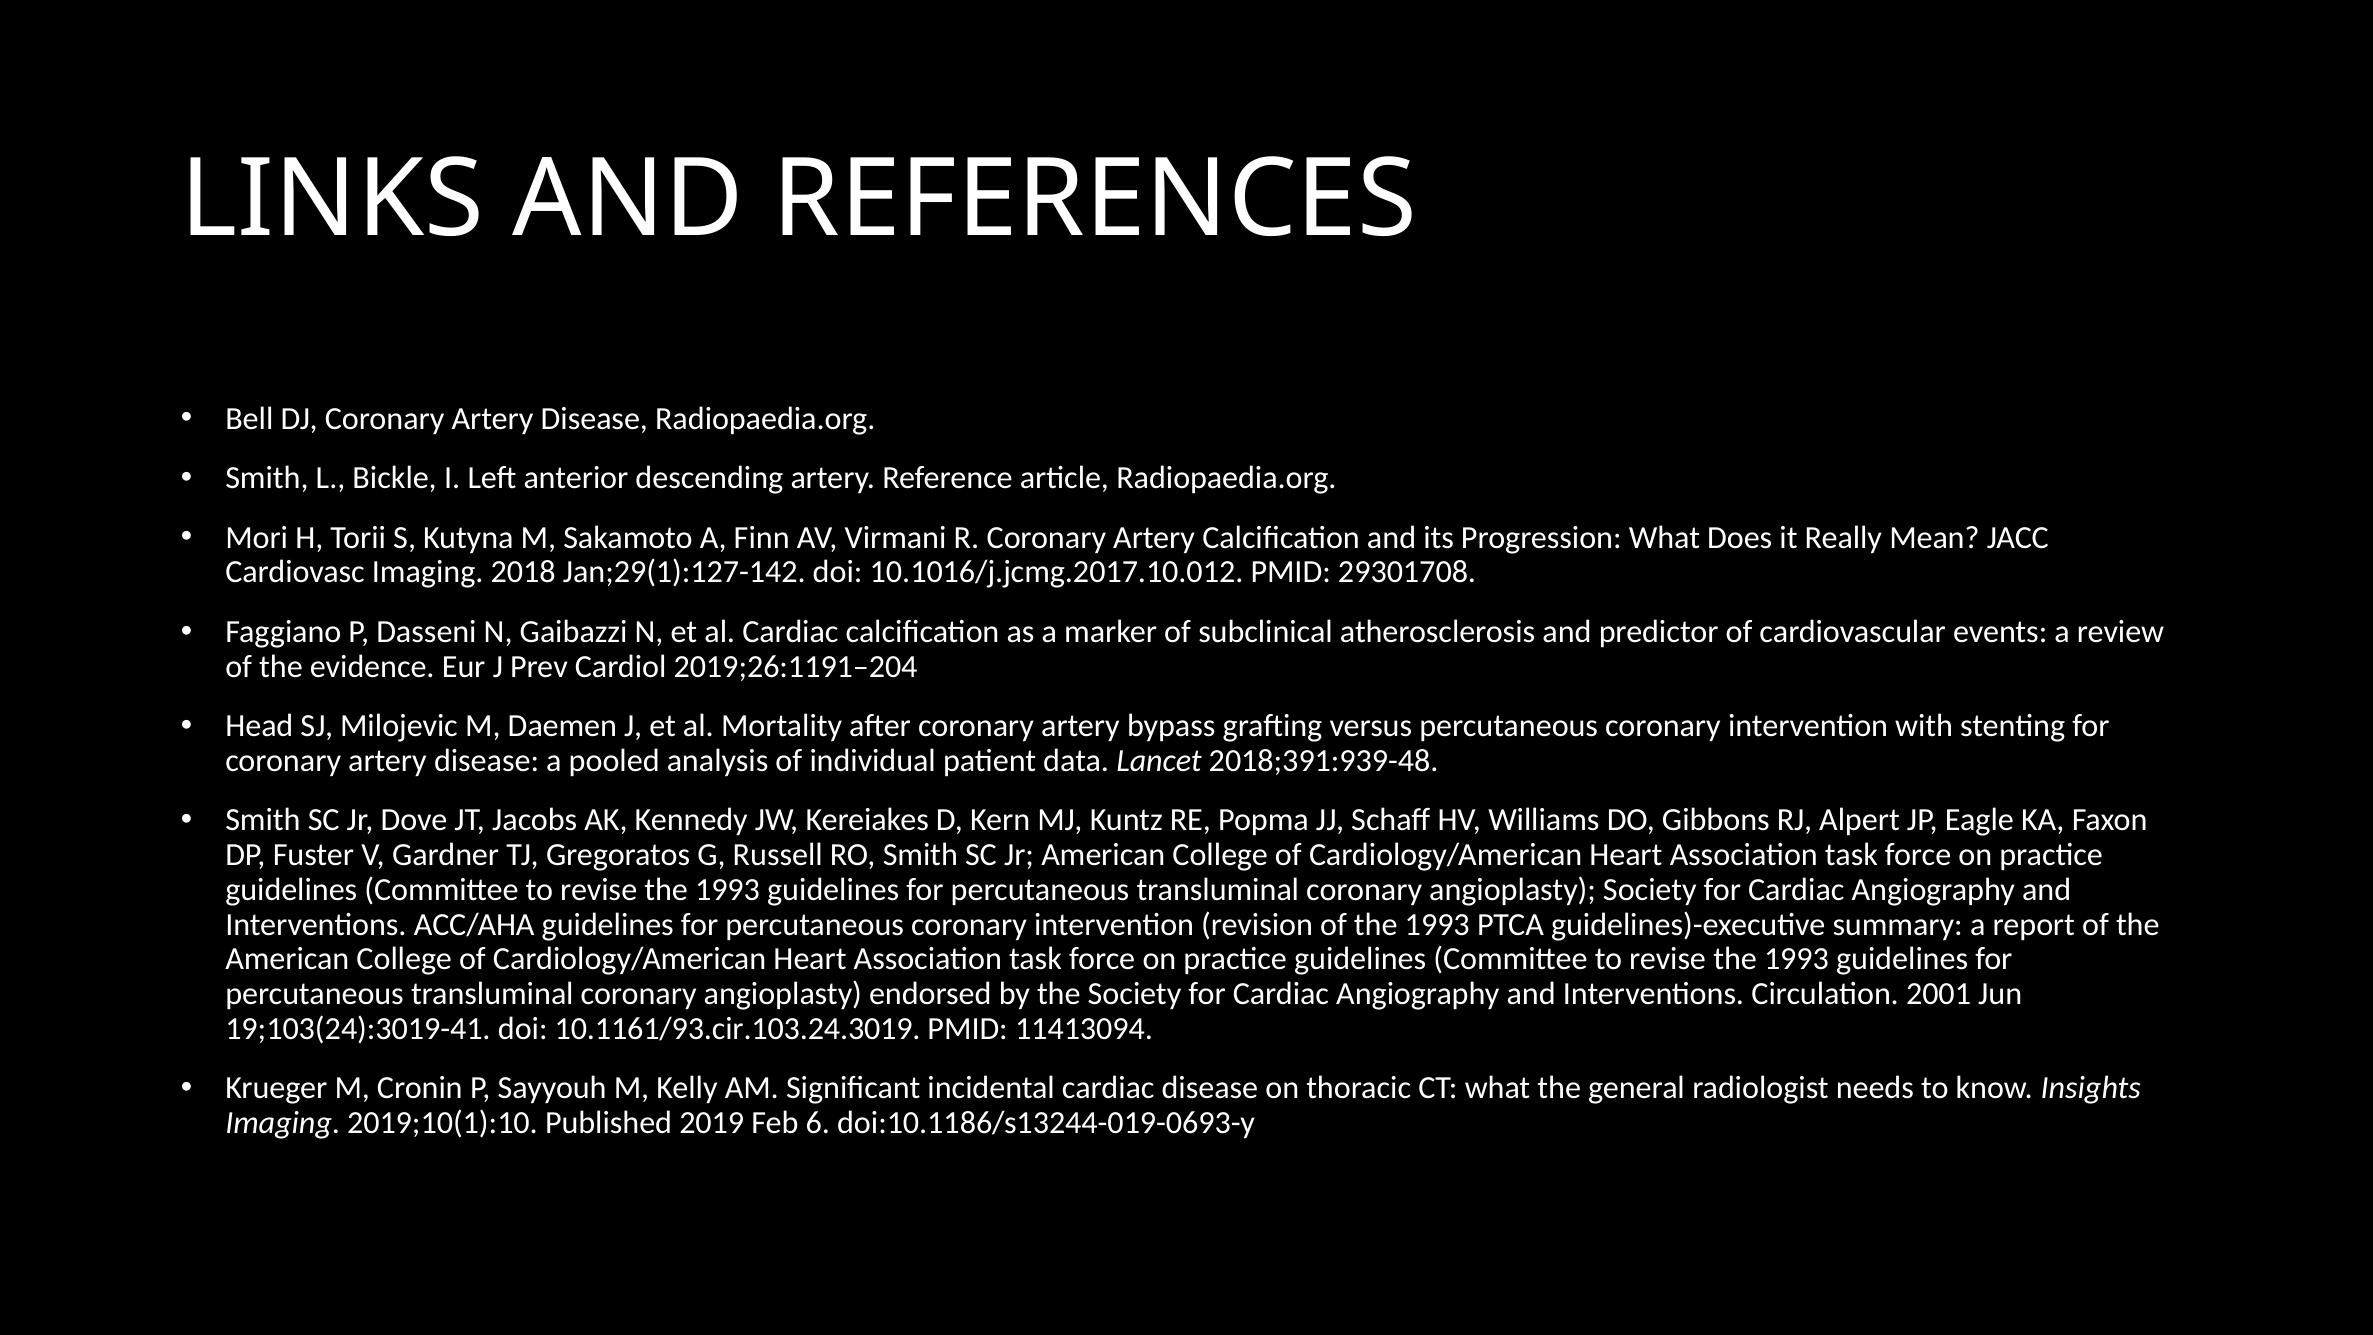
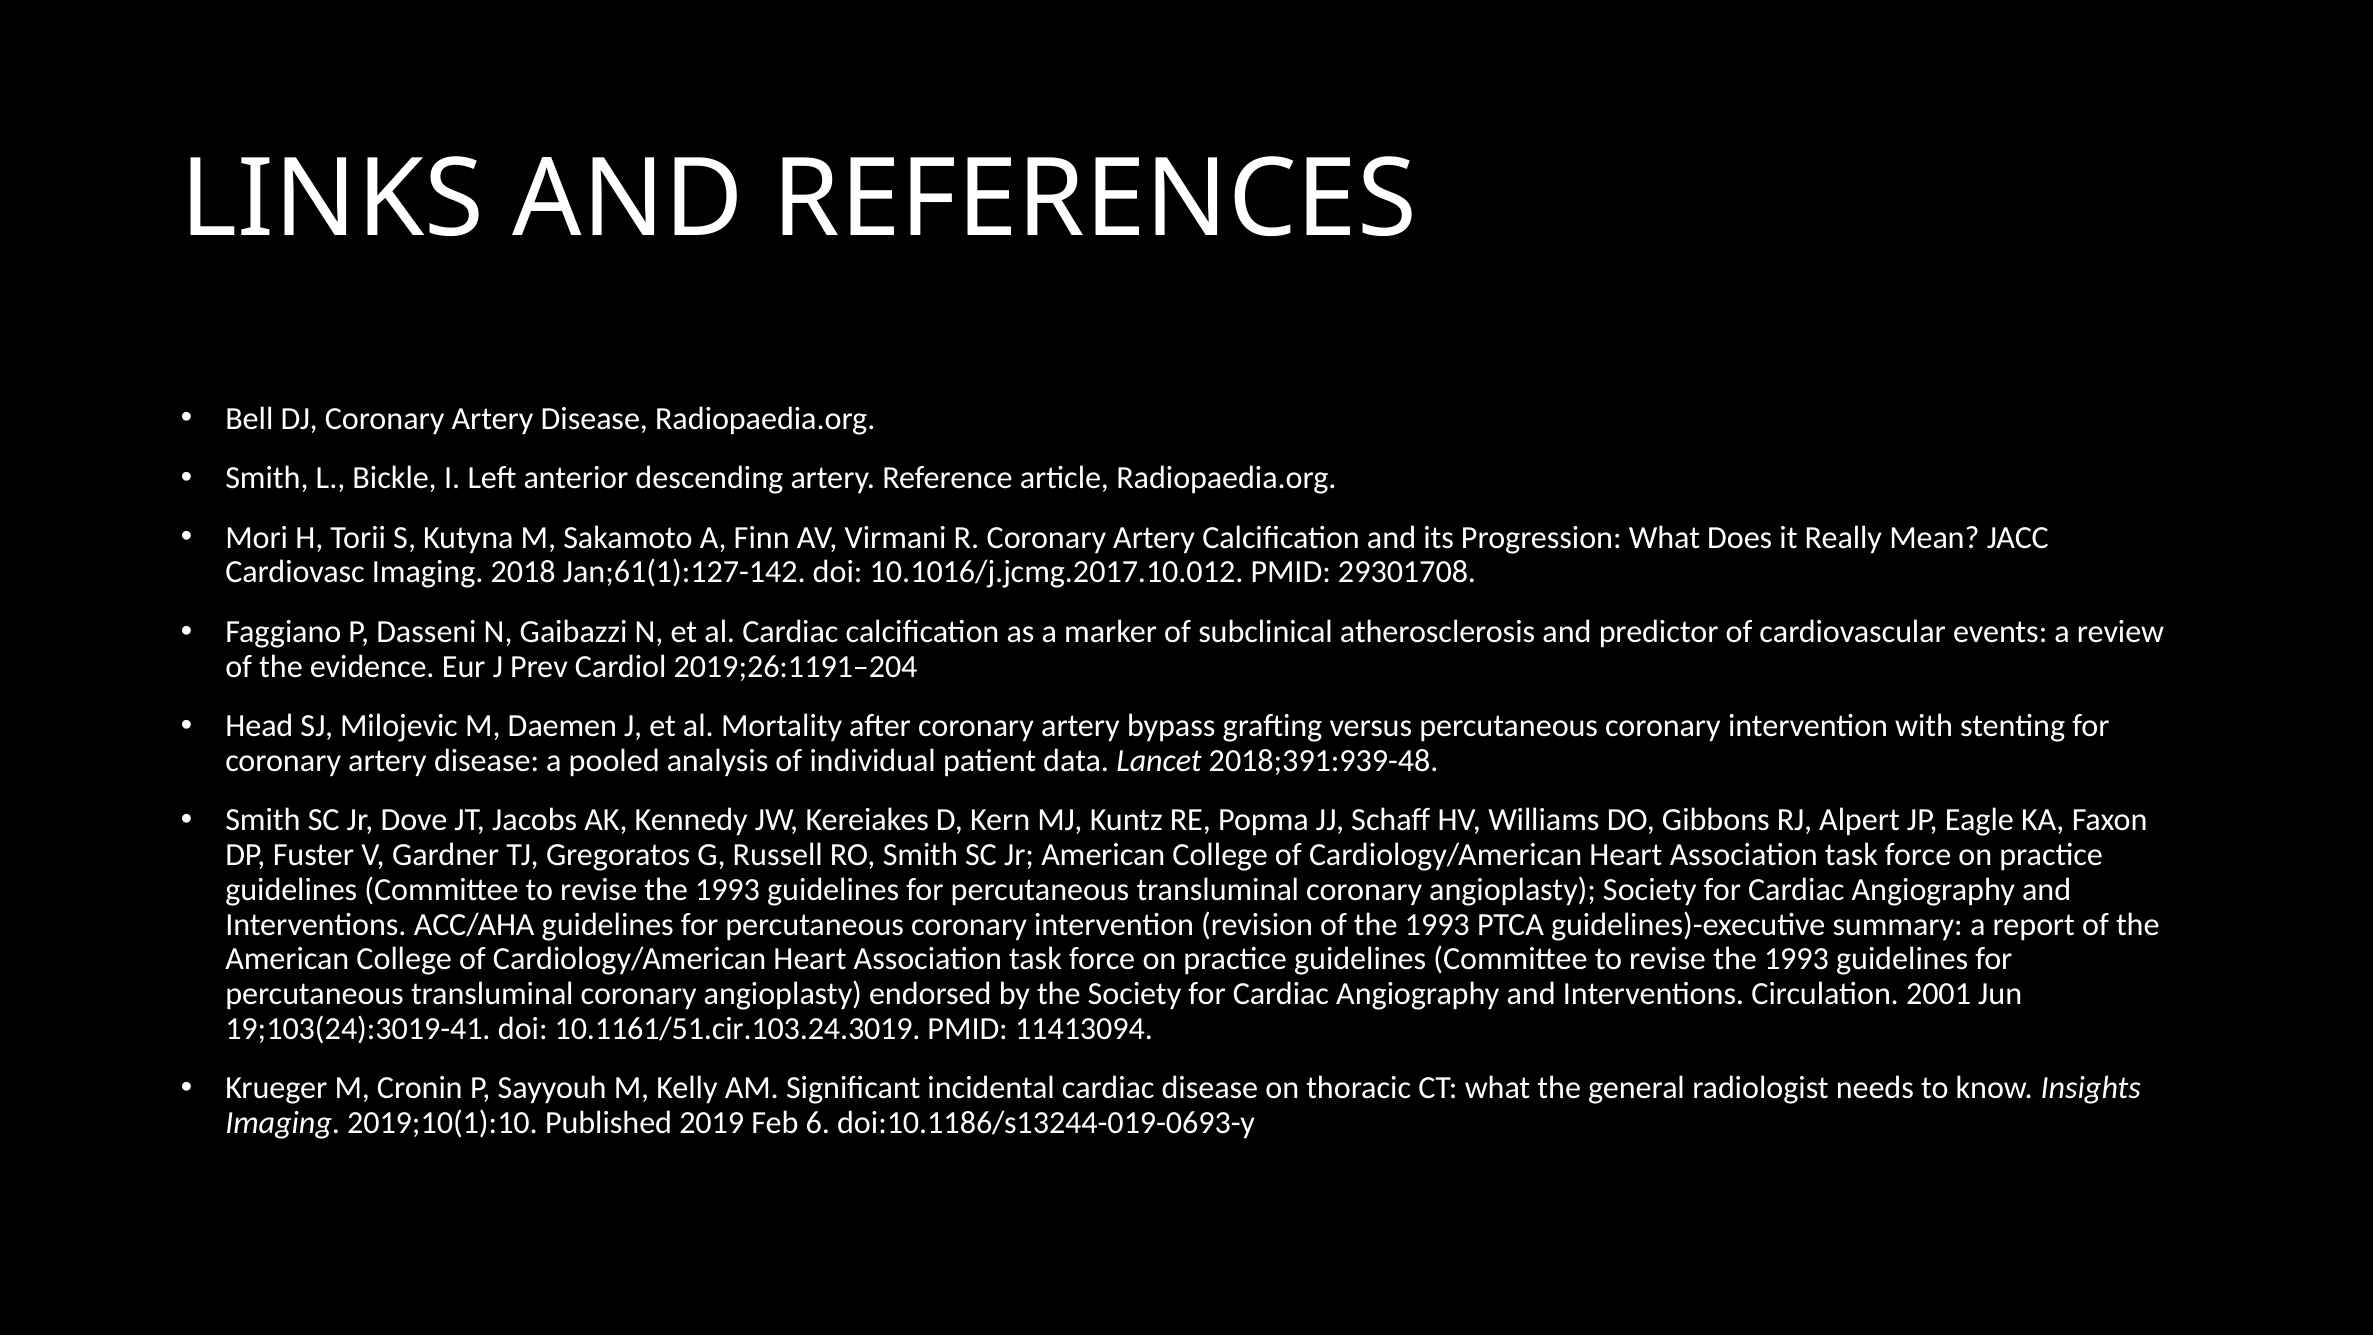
Jan;29(1):127-142: Jan;29(1):127-142 -> Jan;61(1):127-142 (684, 572)
10.1161/93.cir.103.24.3019: 10.1161/93.cir.103.24.3019 -> 10.1161/51.cir.103.24.3019 (738, 1029)
